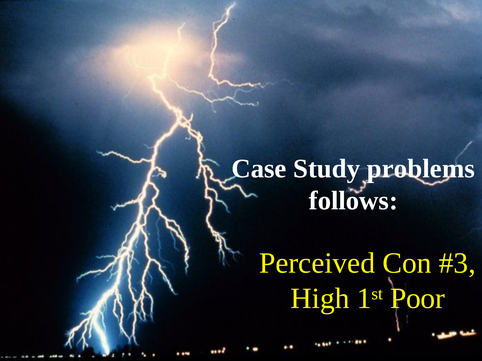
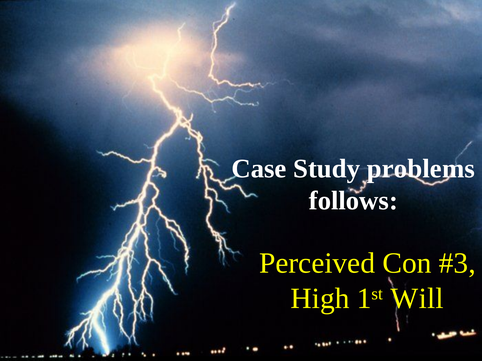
Poor: Poor -> Will (417, 299)
